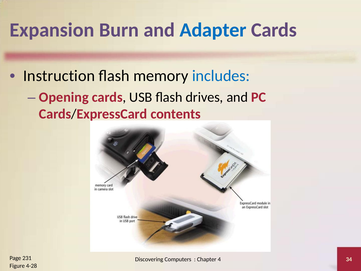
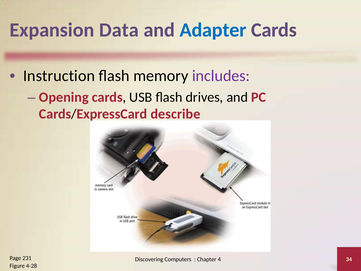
Burn: Burn -> Data (119, 30)
includes colour: blue -> purple (221, 76)
contents: contents -> describe (175, 114)
